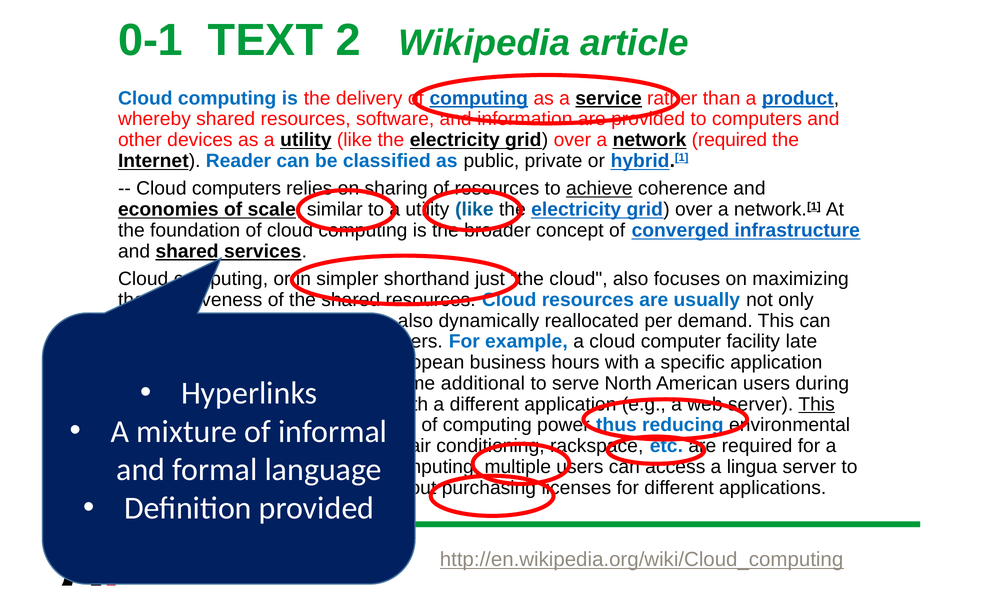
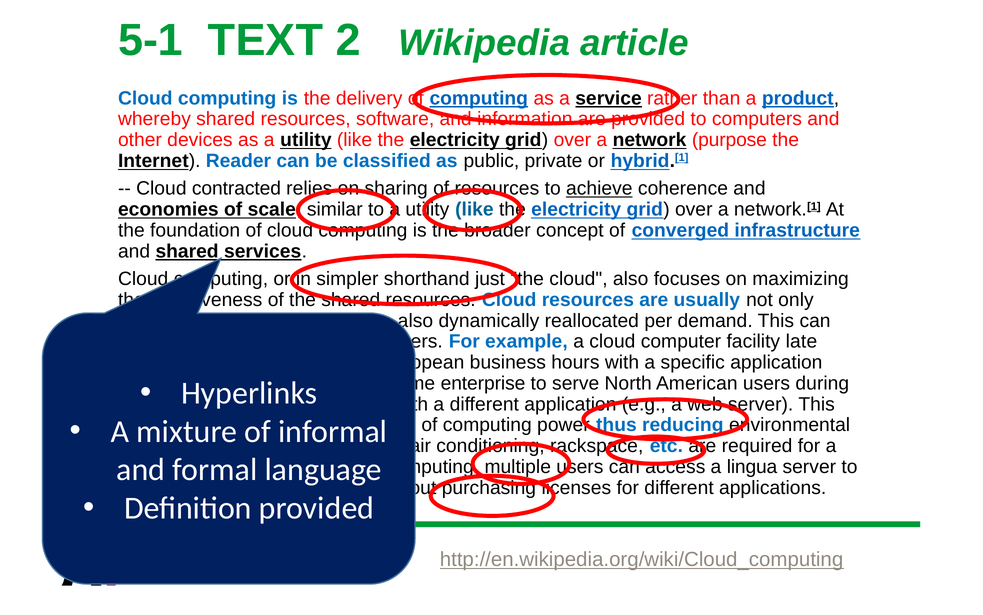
0-1: 0-1 -> 5-1 (151, 41)
network required: required -> purpose (729, 140)
Cloud computers: computers -> contracted (236, 188)
additional: additional -> enterprise (483, 383)
This underline: present -> none (817, 404)
